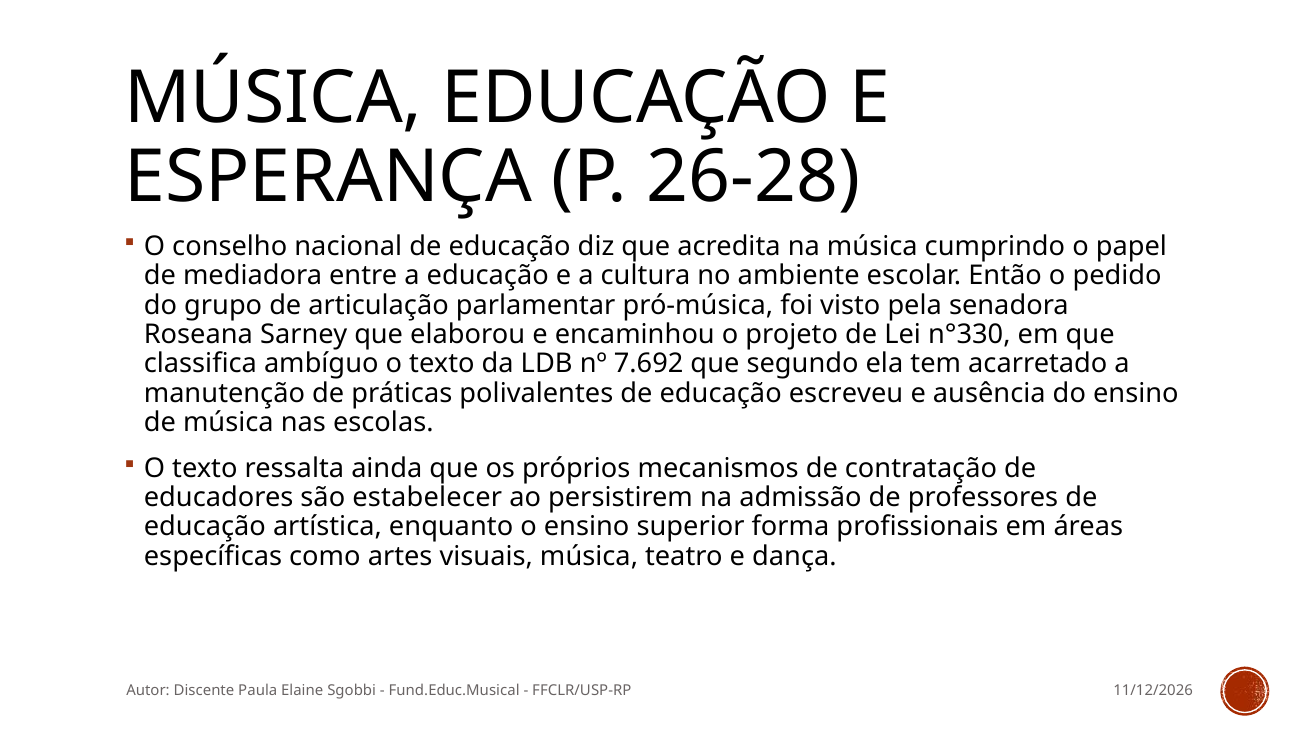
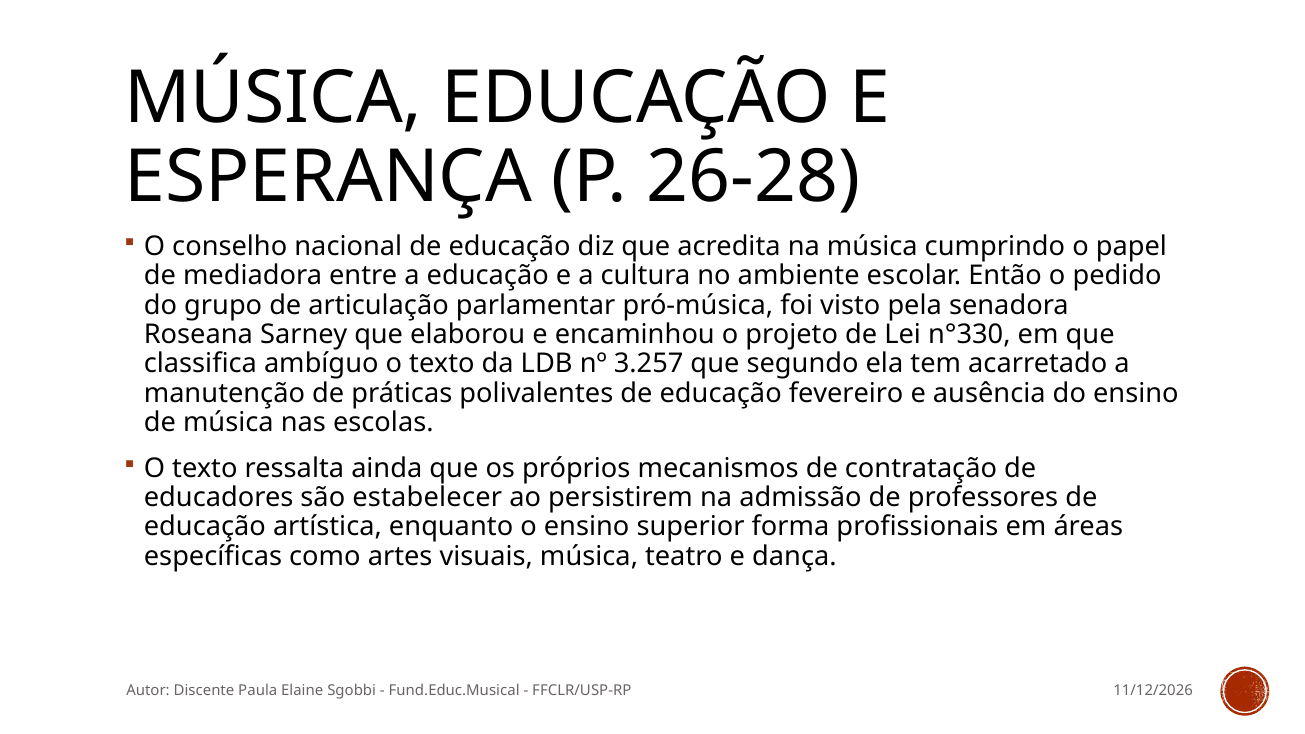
7.692: 7.692 -> 3.257 (649, 364)
escreveu: escreveu -> fevereiro (846, 393)
